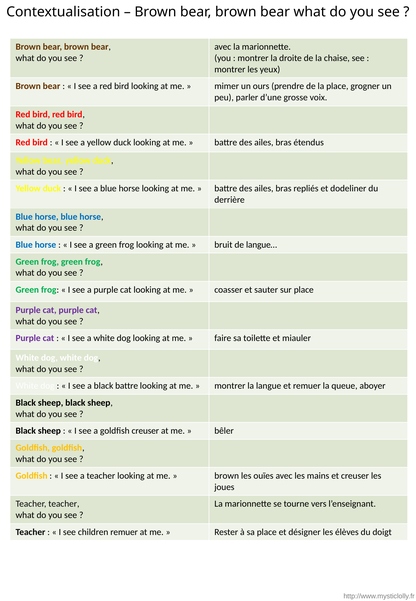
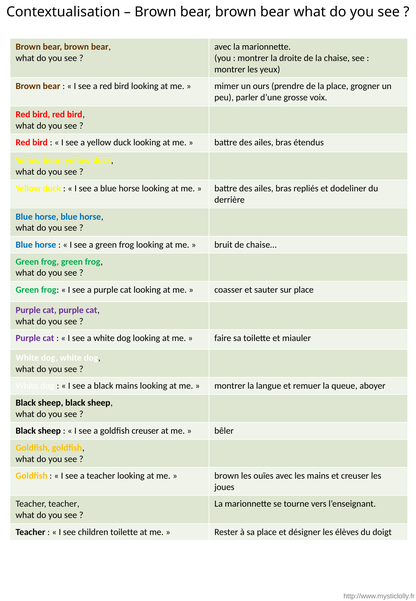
langue…: langue… -> chaise… (261, 245)
black battre: battre -> mains (127, 386)
children remuer: remuer -> toilette (124, 532)
